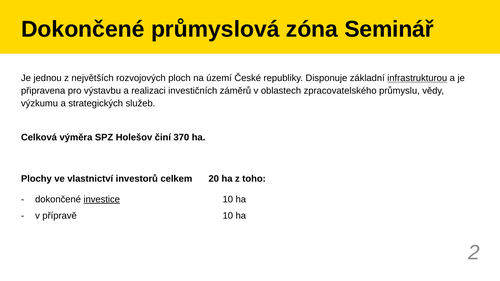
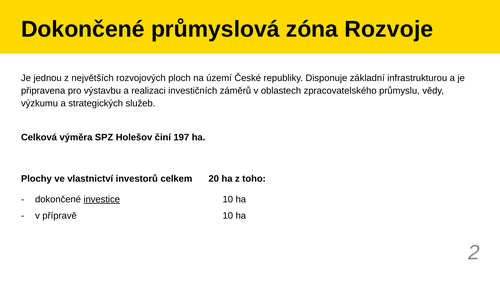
Seminář: Seminář -> Rozvoje (389, 29)
infrastrukturou underline: present -> none (417, 78)
370: 370 -> 197 (181, 138)
